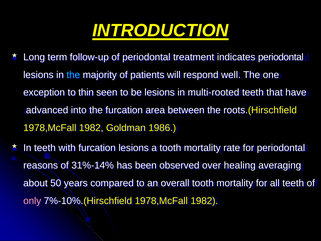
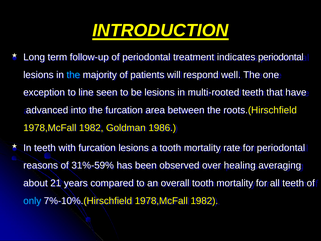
thin: thin -> line (86, 92)
31%-14%: 31%-14% -> 31%-59% (93, 165)
50: 50 -> 21 (56, 183)
only colour: pink -> light blue (32, 201)
